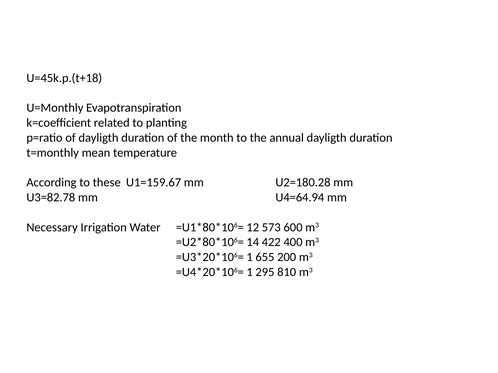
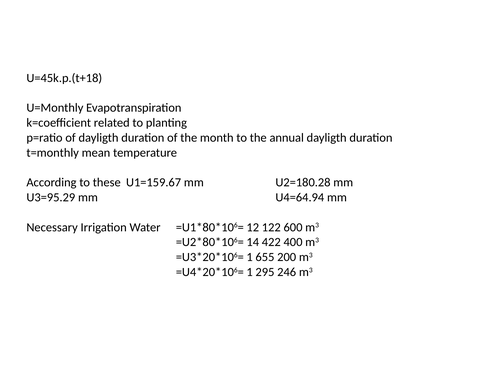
U3=82.78: U3=82.78 -> U3=95.29 (51, 198)
573: 573 -> 122 (271, 228)
810: 810 -> 246 (287, 272)
